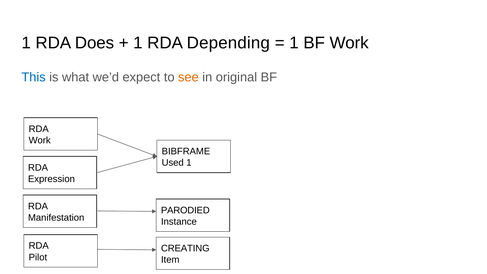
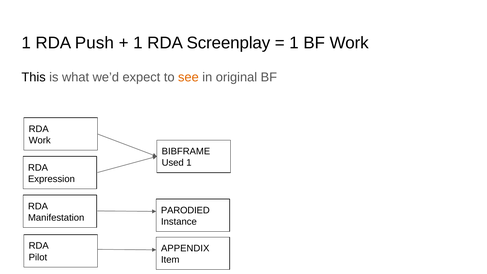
Does: Does -> Push (94, 43)
Depending: Depending -> Screenplay (228, 43)
This colour: blue -> black (34, 77)
CREATING: CREATING -> APPENDIX (185, 248)
